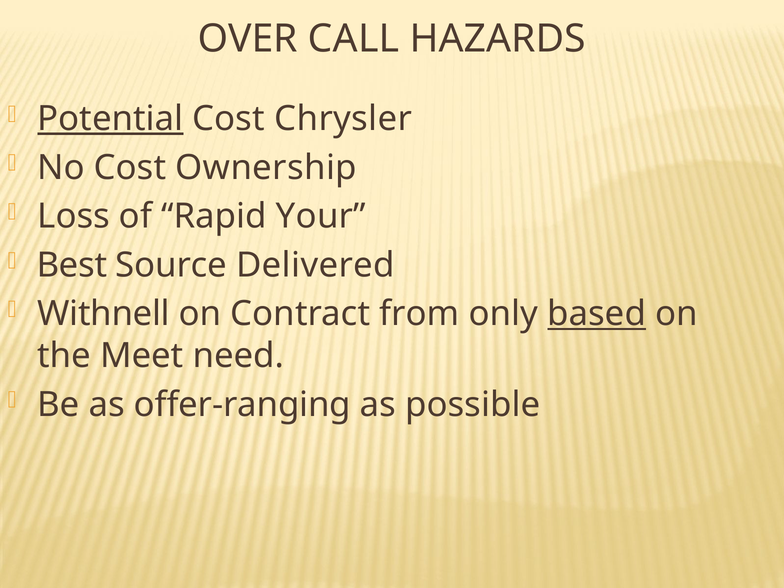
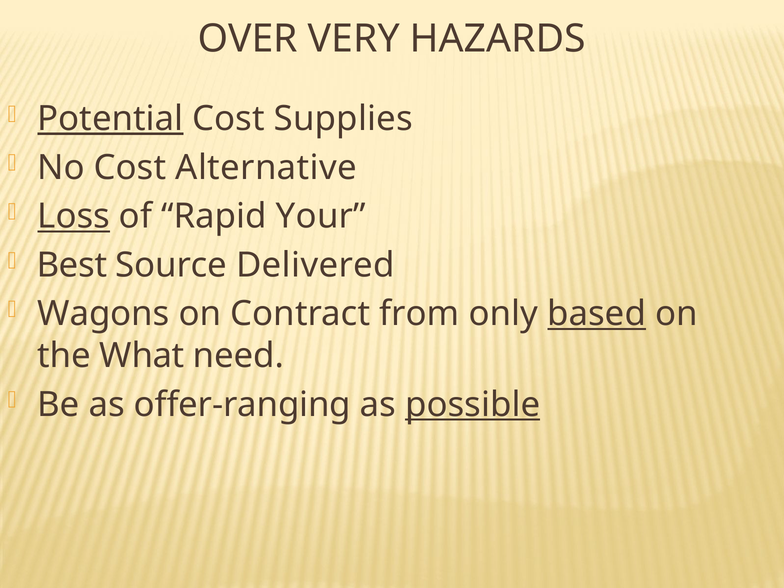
CALL: CALL -> VERY (354, 39)
Chrysler: Chrysler -> Supplies (343, 119)
Ownership: Ownership -> Alternative (266, 168)
Loss underline: none -> present (74, 216)
Withnell: Withnell -> Wagons (103, 314)
Meet: Meet -> What (142, 356)
possible underline: none -> present (473, 405)
